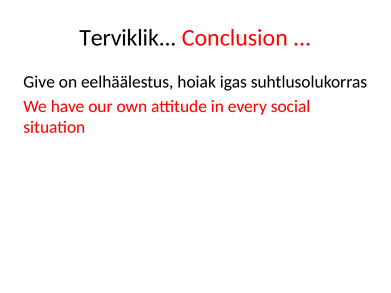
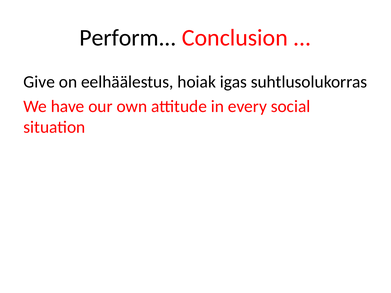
Terviklik: Terviklik -> Perform (128, 38)
